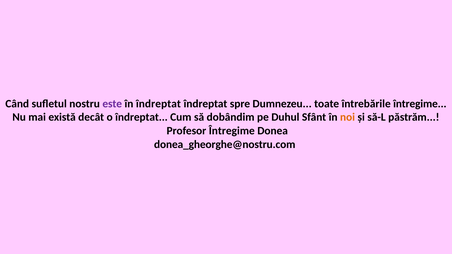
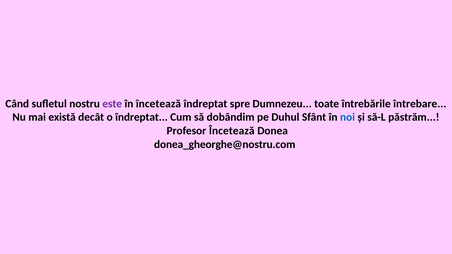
în îndreptat: îndreptat -> încetează (158, 104)
întrebările întregime: întregime -> întrebare (420, 104)
noi colour: orange -> blue (348, 117)
Profesor Întregime: Întregime -> Încetează (232, 131)
